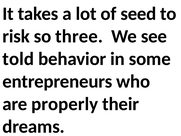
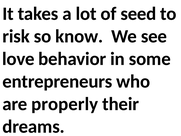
three: three -> know (79, 36)
told: told -> love (18, 59)
